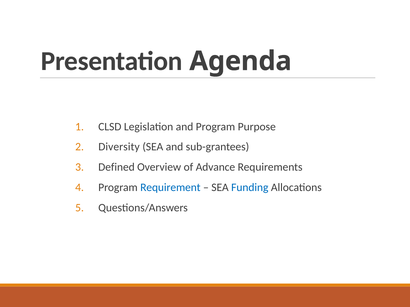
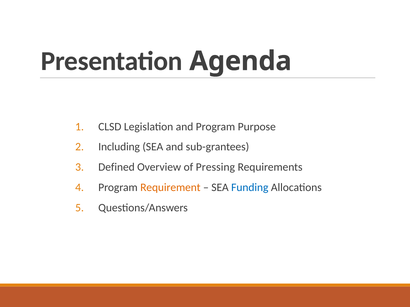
Diversity: Diversity -> Including (119, 147)
Advance: Advance -> Pressing (215, 167)
Requirement colour: blue -> orange (170, 188)
